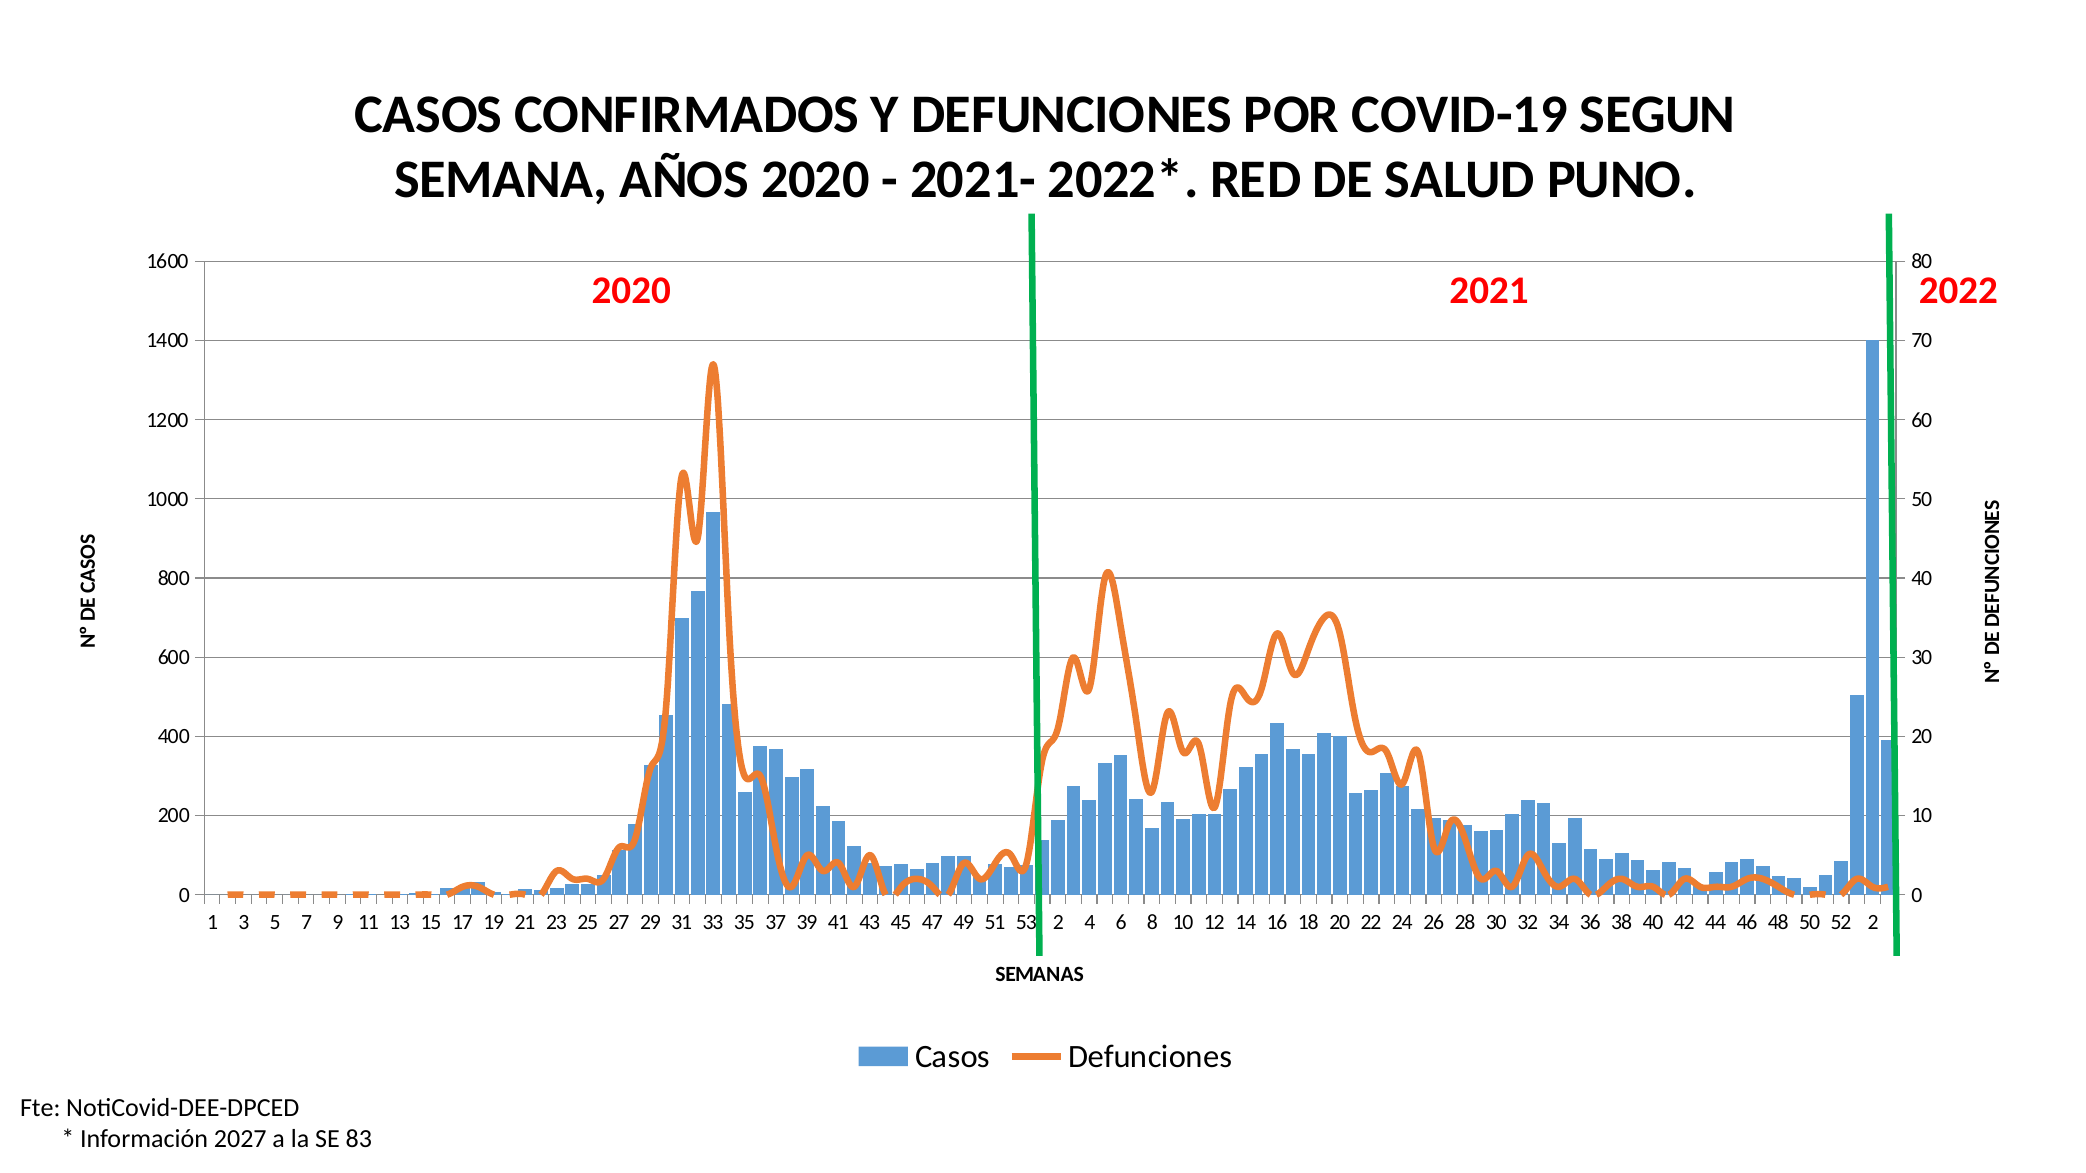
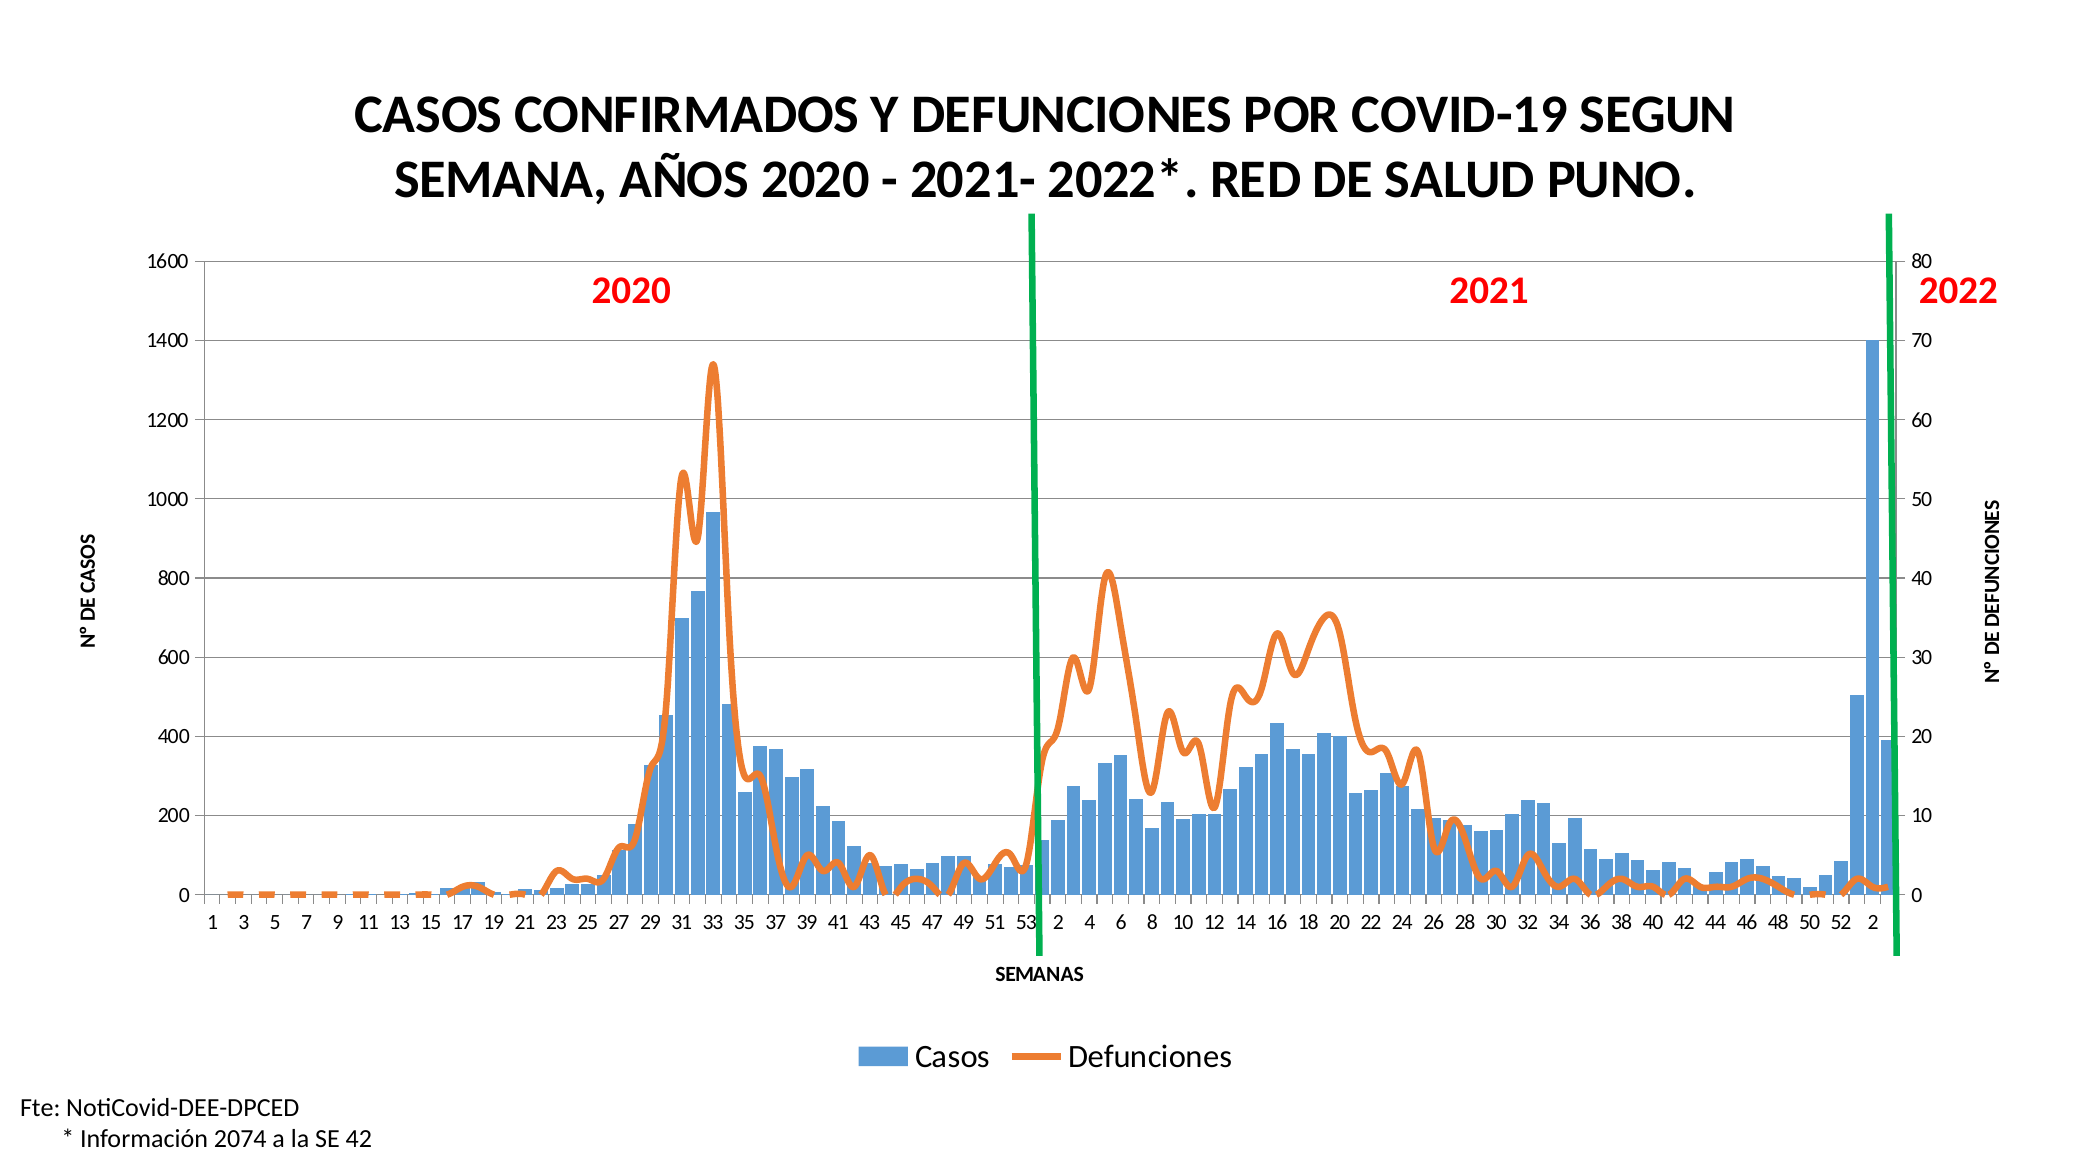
2027: 2027 -> 2074 (240, 1139)
SE 83: 83 -> 42 (359, 1139)
